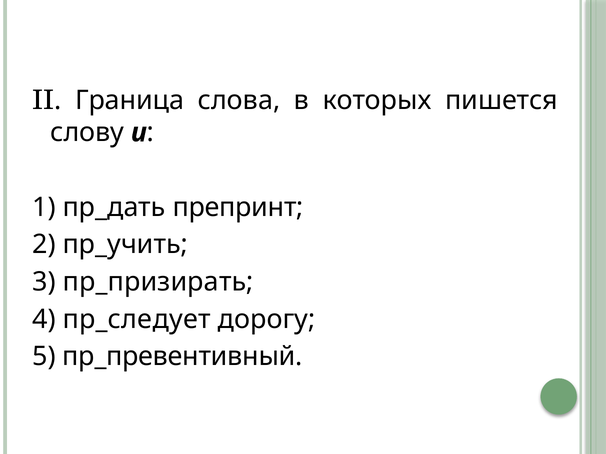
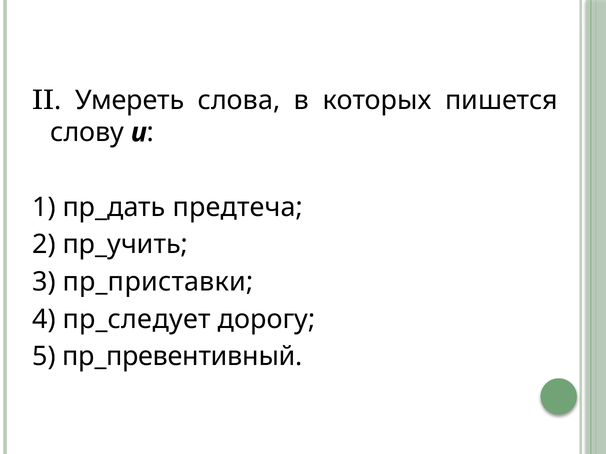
Граница: Граница -> Умереть (130, 100)
препринт: препринт -> предтеча (238, 207)
пр_призирать: пр_призирать -> пр_приставки (158, 282)
